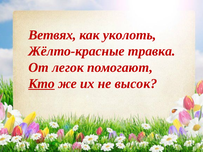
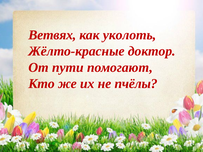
травка: травка -> доктор (152, 51)
легок: легок -> пути (68, 68)
Кто underline: present -> none (42, 84)
высок: высок -> пчёлы (136, 84)
